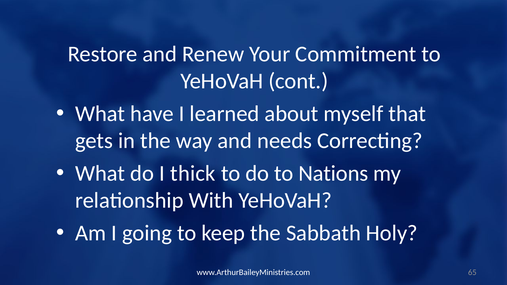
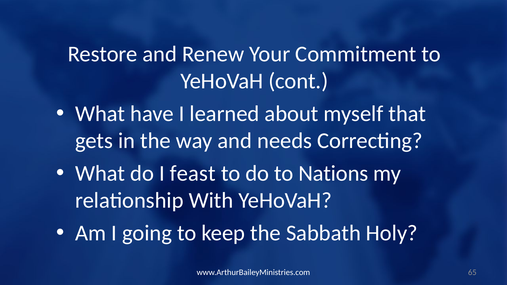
thick: thick -> feast (193, 174)
